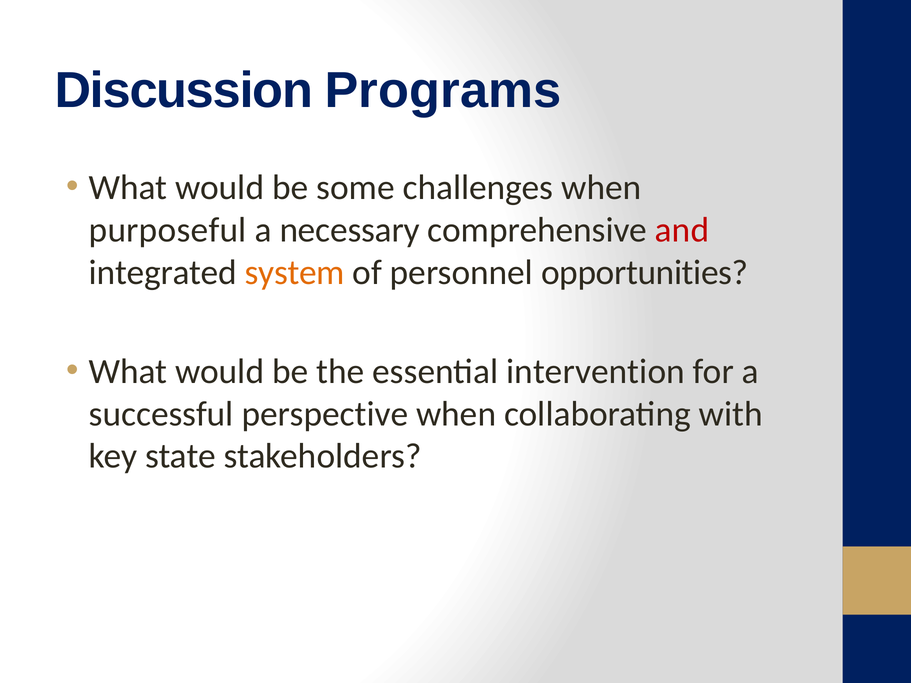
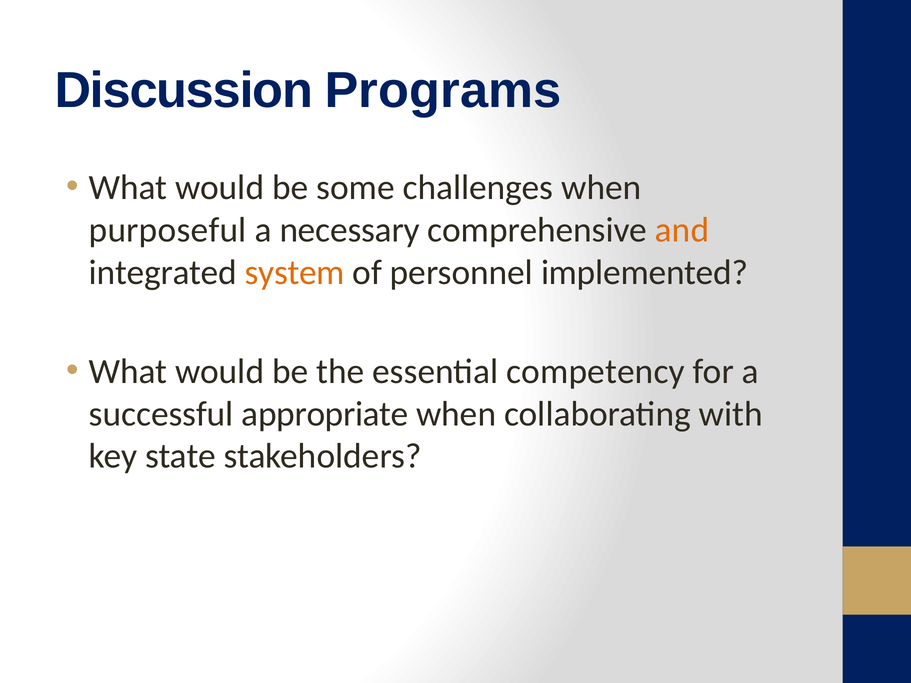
and colour: red -> orange (682, 230)
opportunities: opportunities -> implemented (645, 273)
intervention: intervention -> competency (595, 372)
perspective: perspective -> appropriate (325, 414)
